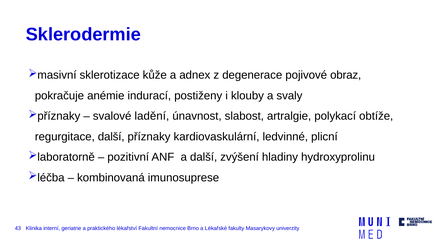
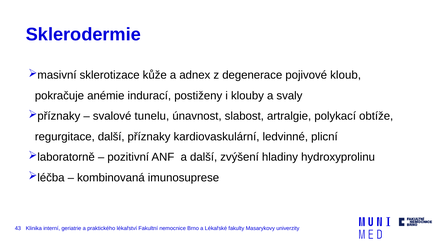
obraz: obraz -> kloub (346, 75)
ladění: ladění -> tunelu (152, 116)
